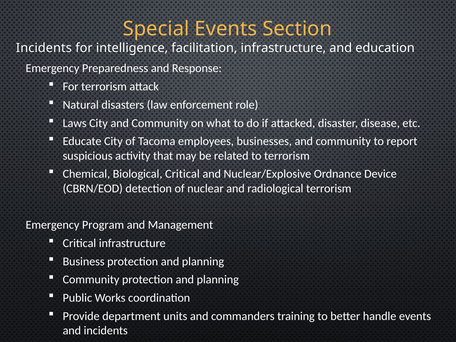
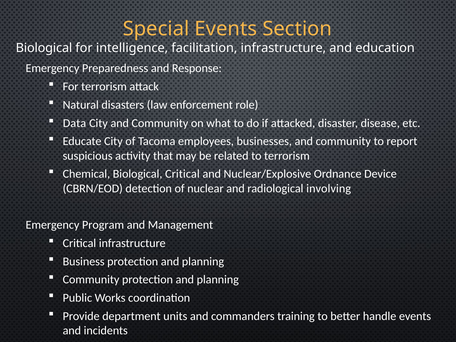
Incidents: Incidents -> Biological (44, 48)
Laws: Laws -> Data (75, 123)
radiological terrorism: terrorism -> involving (329, 188)
